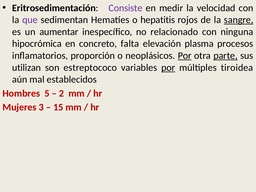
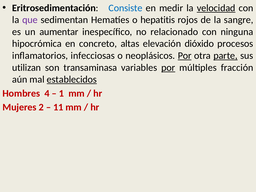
Consiste colour: purple -> blue (125, 8)
velocidad underline: none -> present (216, 8)
sangre underline: present -> none (239, 20)
falta: falta -> altas (130, 44)
plasma: plasma -> dióxido (199, 44)
proporción: proporción -> infecciosas (93, 56)
estreptococo: estreptococo -> transaminasa (90, 68)
tiroidea: tiroidea -> fracción (237, 68)
establecidos underline: none -> present (72, 79)
5: 5 -> 4 (47, 93)
2: 2 -> 1 (61, 93)
3: 3 -> 2 (41, 107)
15: 15 -> 11 (58, 107)
